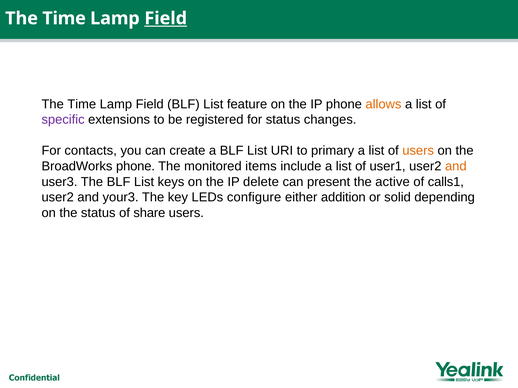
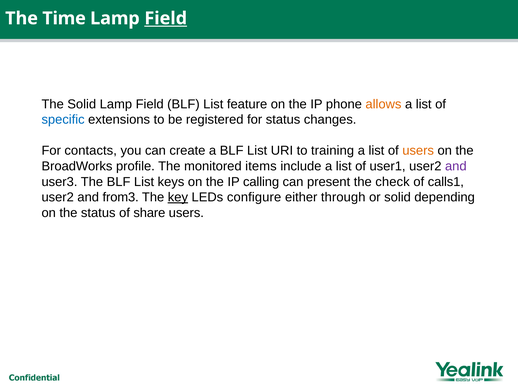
Time: Time -> Solid (82, 104)
specific colour: purple -> blue (63, 120)
primary: primary -> training (333, 151)
BroadWorks phone: phone -> profile (135, 166)
and colour: orange -> purple (456, 166)
delete: delete -> calling (261, 182)
active: active -> check (393, 182)
your3: your3 -> from3 (121, 198)
key underline: none -> present (178, 198)
addition: addition -> through (343, 198)
